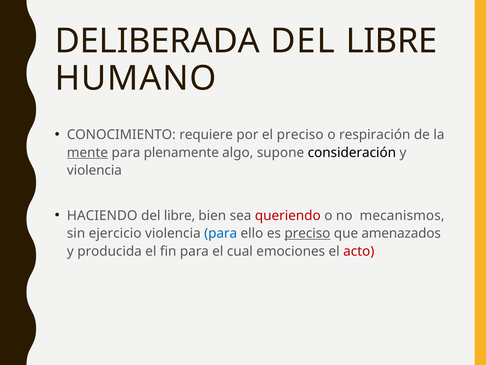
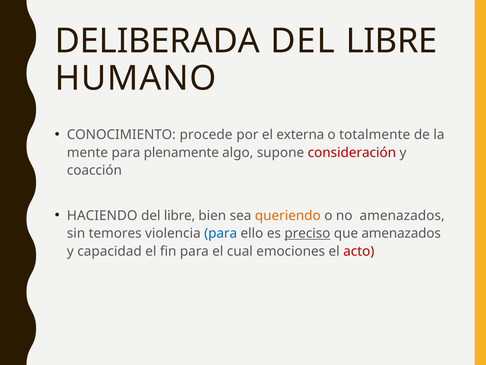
requiere: requiere -> procede (206, 135)
el preciso: preciso -> externa (300, 135)
respiración: respiración -> totalmente (375, 135)
mente underline: present -> none (87, 152)
consideración colour: black -> red (352, 152)
violencia: violencia -> coacción (94, 170)
queriendo colour: red -> orange (288, 215)
no mecanismos: mecanismos -> amenazados (402, 215)
ejercicio: ejercicio -> temores (115, 233)
producida: producida -> capacidad (110, 251)
